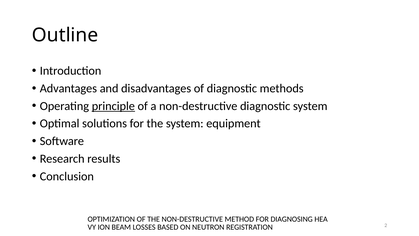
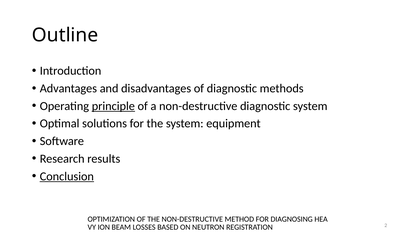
Conclusion underline: none -> present (67, 176)
